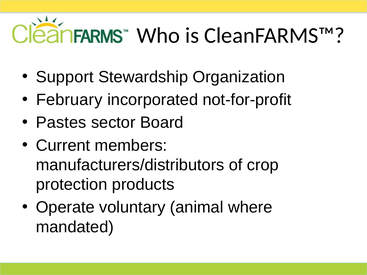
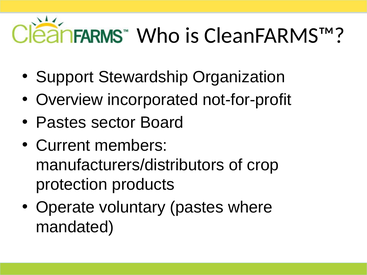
February: February -> Overview (69, 100)
voluntary animal: animal -> pastes (197, 208)
